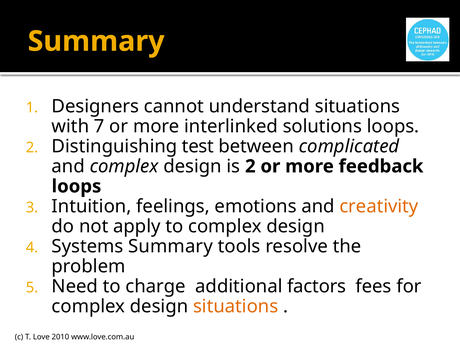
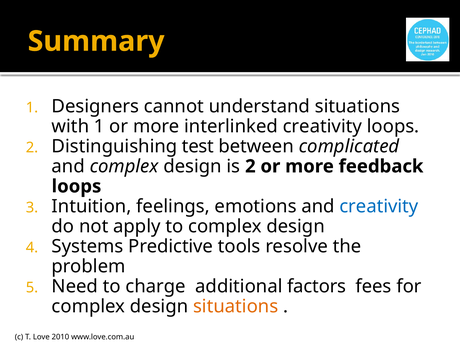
with 7: 7 -> 1 (99, 126)
interlinked solutions: solutions -> creativity (322, 126)
creativity colour: orange -> blue (379, 206)
Systems Summary: Summary -> Predictive (171, 246)
